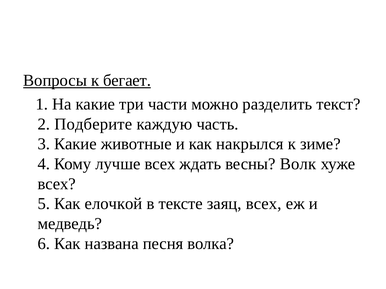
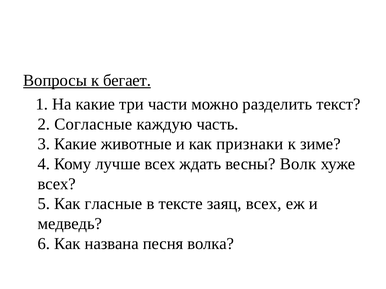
Подберите: Подберите -> Согласные (93, 124)
накрылся: накрылся -> признаки (250, 144)
елочкой: елочкой -> гласные (113, 204)
